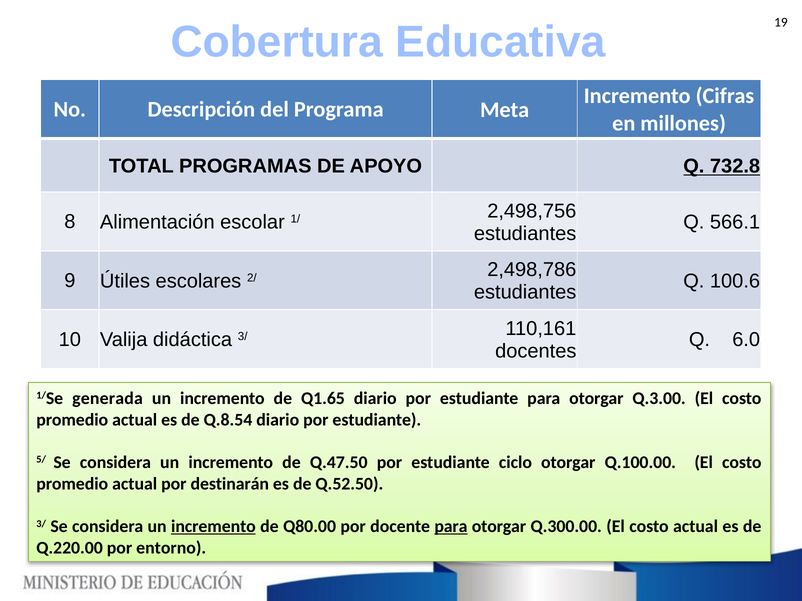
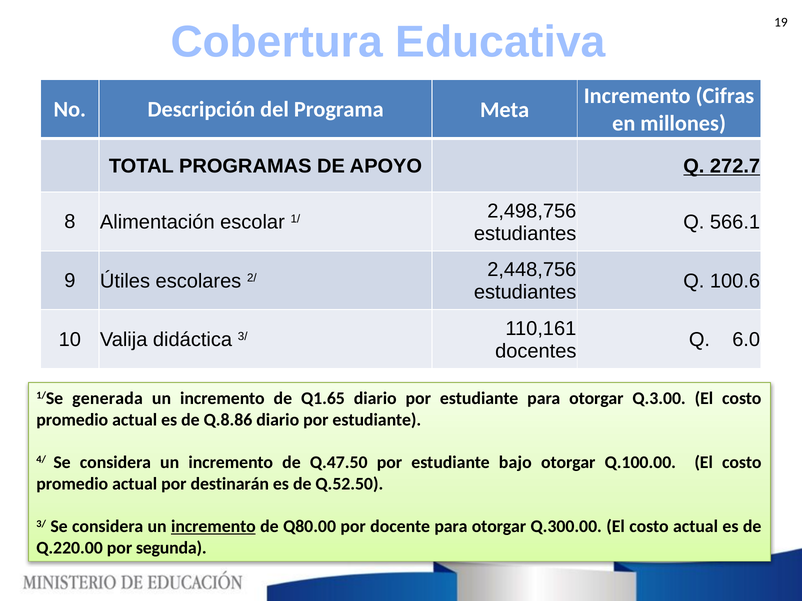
732.8: 732.8 -> 272.7 (735, 166)
2,498,786: 2,498,786 -> 2,448,756 (532, 270)
Q.8.54: Q.8.54 -> Q.8.86 (228, 420)
5/: 5/ -> 4/ (41, 460)
ciclo: ciclo -> bajo (515, 463)
para underline: present -> none (451, 527)
entorno: entorno -> segunda (171, 548)
